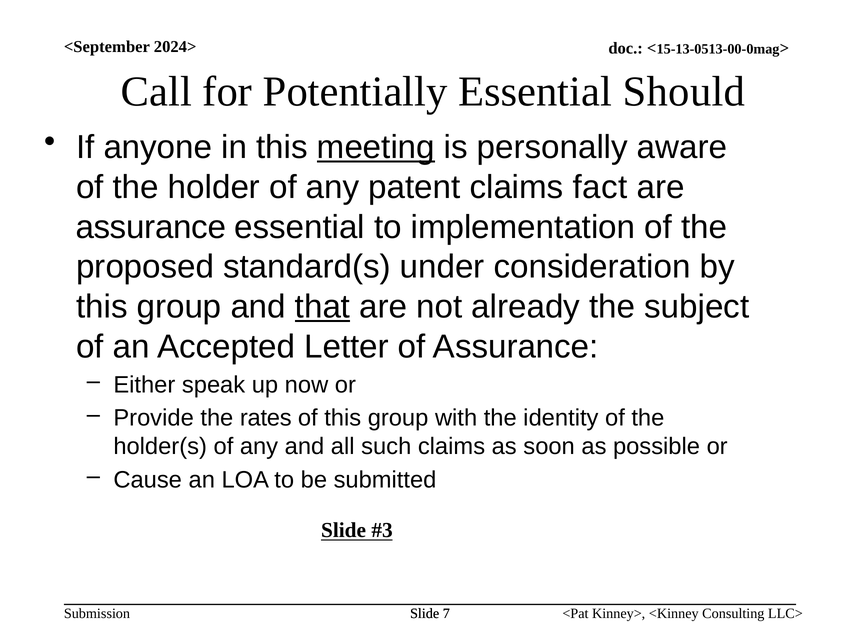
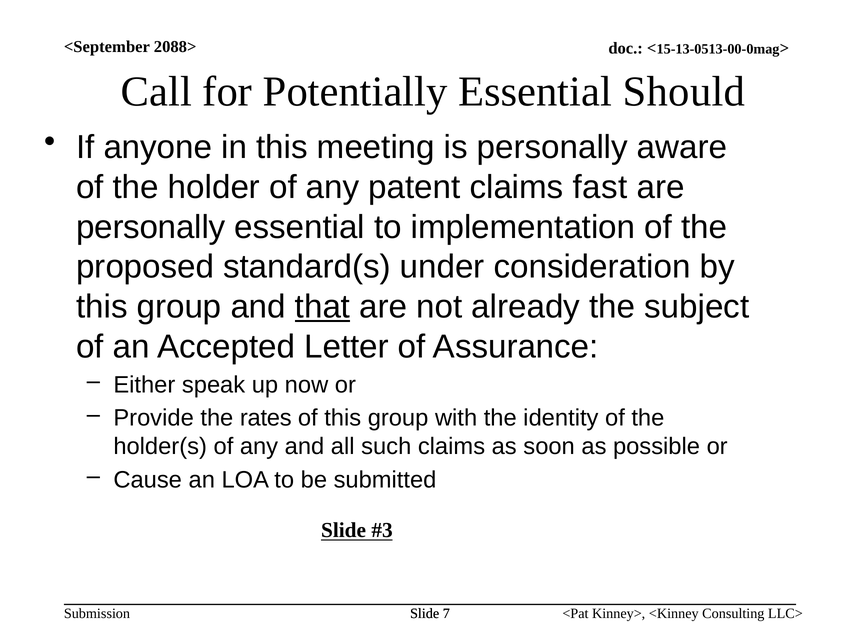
2024>: 2024> -> 2088> (175, 47)
meeting underline: present -> none (376, 147)
fact: fact -> fast (600, 187)
assurance: assurance -> personally (151, 227)
